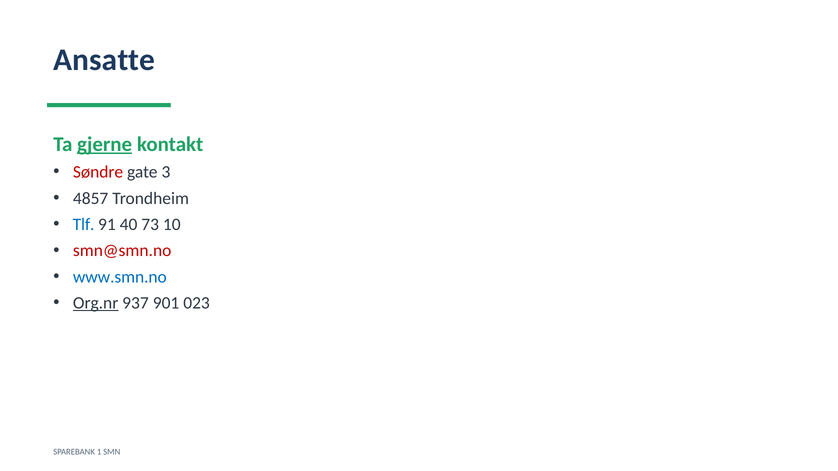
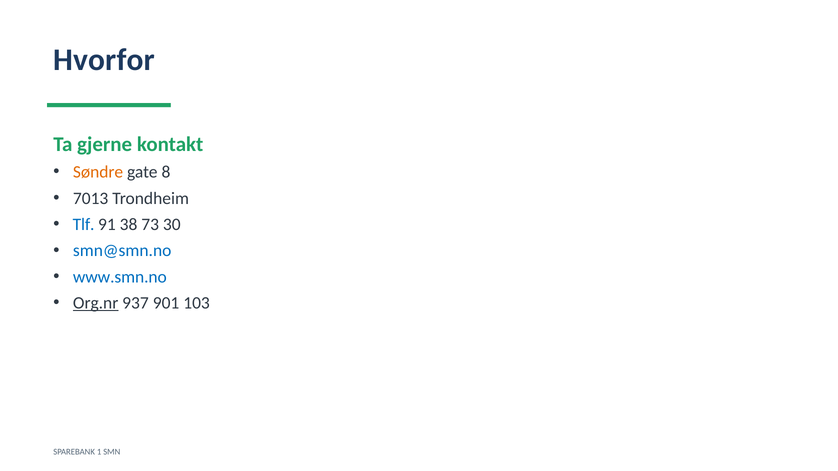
Ansatte: Ansatte -> Hvorfor (104, 60)
gjerne underline: present -> none (105, 144)
Søndre colour: red -> orange (98, 172)
3: 3 -> 8 (166, 172)
4857: 4857 -> 7013 (91, 199)
40: 40 -> 38 (129, 225)
10: 10 -> 30 (172, 225)
smn@smn.no colour: red -> blue (122, 251)
023: 023 -> 103 (197, 303)
